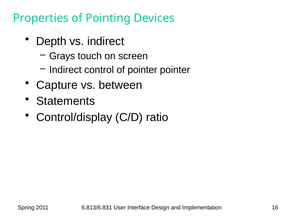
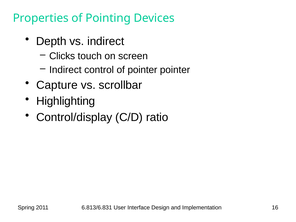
Grays: Grays -> Clicks (62, 56)
between: between -> scrollbar (120, 85)
Statements: Statements -> Highlighting (66, 101)
